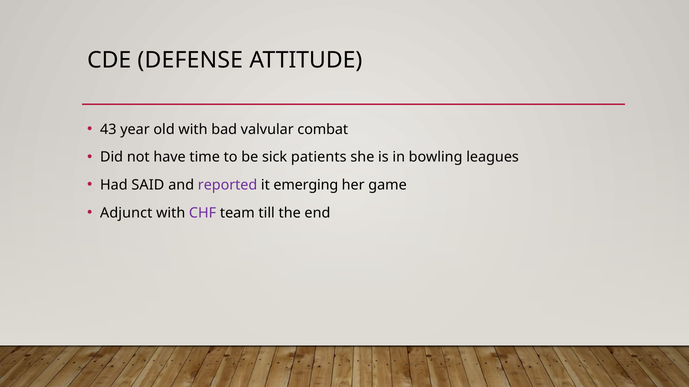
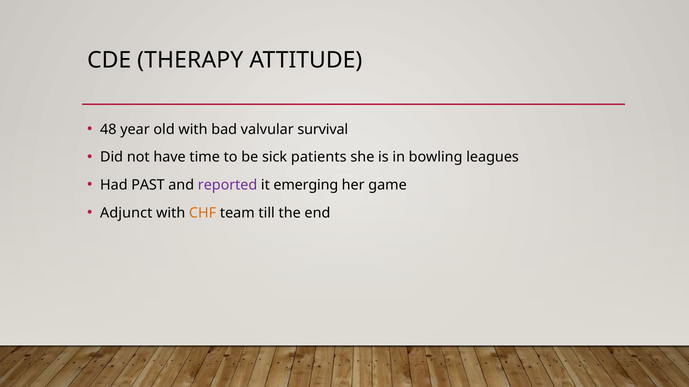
DEFENSE: DEFENSE -> THERAPY (190, 60)
43: 43 -> 48 (108, 130)
combat: combat -> survival (323, 130)
SAID: SAID -> PAST (148, 185)
CHF colour: purple -> orange (203, 213)
